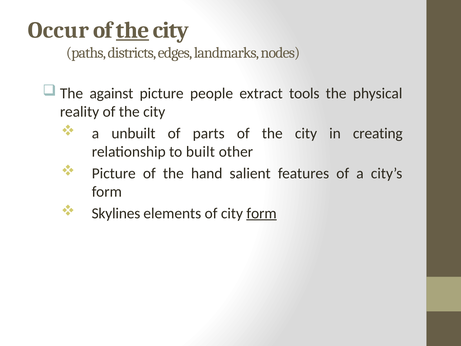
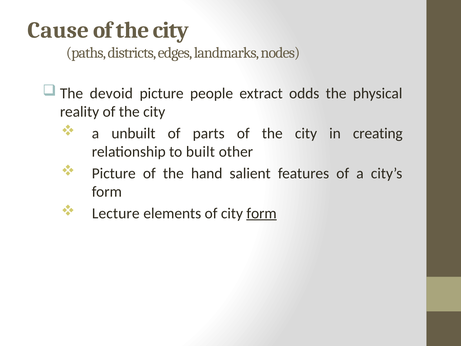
Occur: Occur -> Cause (58, 30)
the underline: present -> none (133, 30)
against: against -> devoid (111, 93)
tools: tools -> odds (304, 93)
Skylines: Skylines -> Lecture (116, 213)
